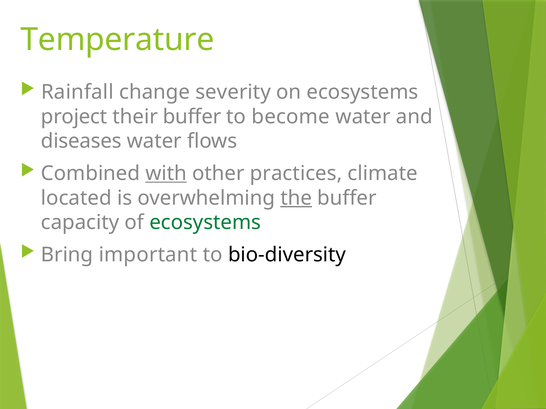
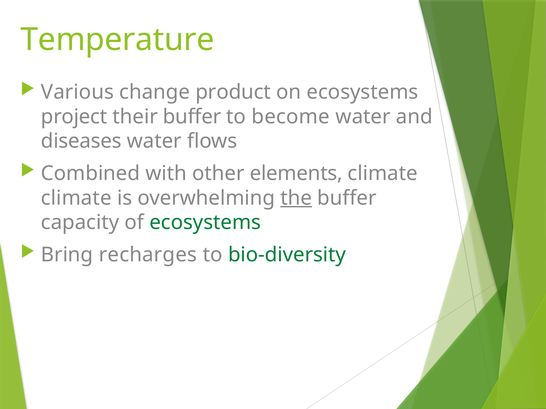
Rainfall: Rainfall -> Various (77, 92)
severity: severity -> product (233, 92)
with underline: present -> none (166, 174)
practices: practices -> elements (296, 174)
located: located -> climate (76, 198)
important: important -> recharges (148, 255)
bio-diversity colour: black -> green (287, 255)
